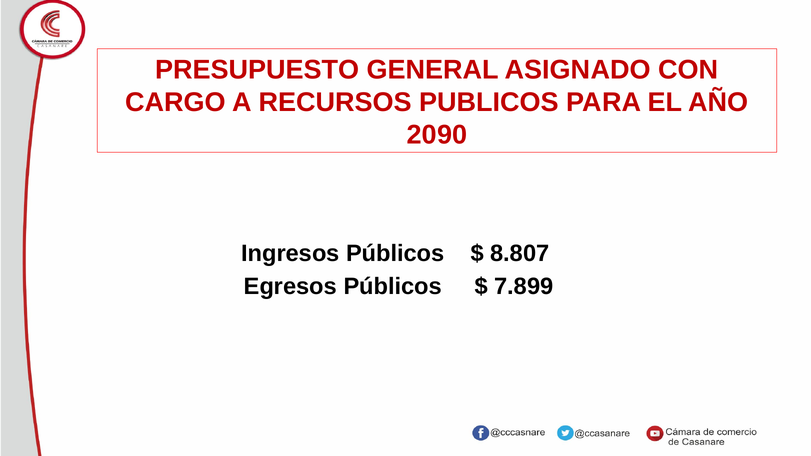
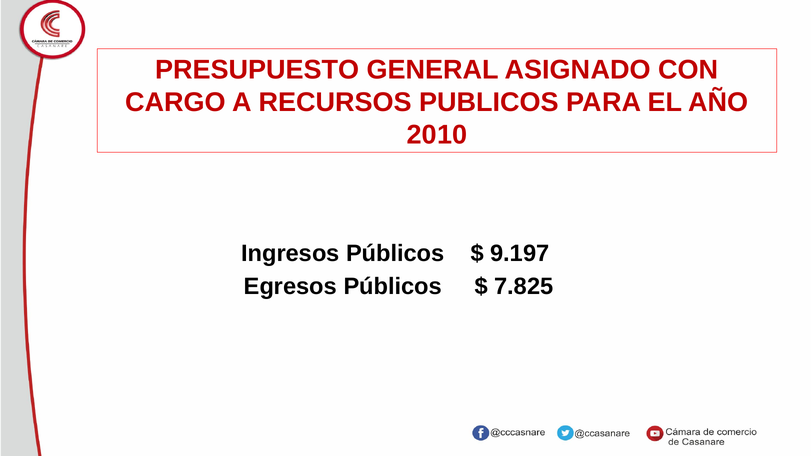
2090: 2090 -> 2010 (437, 135)
8.807: 8.807 -> 9.197 (520, 253)
7.899: 7.899 -> 7.825 (524, 286)
